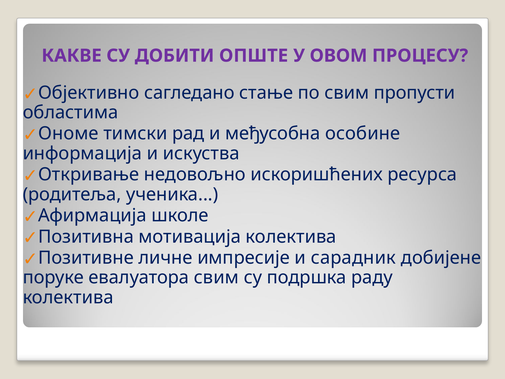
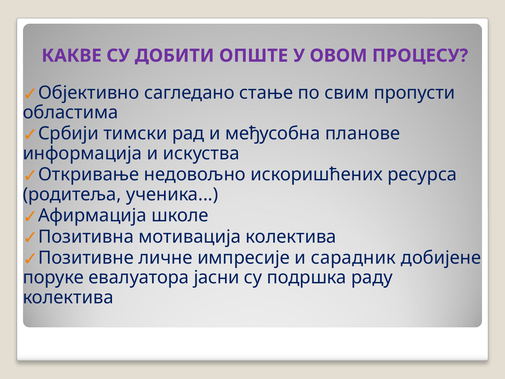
Ономе: Ономе -> Србији (68, 134)
особине: особине -> планове (363, 134)
евалуатора свим: свим -> јасни (217, 277)
